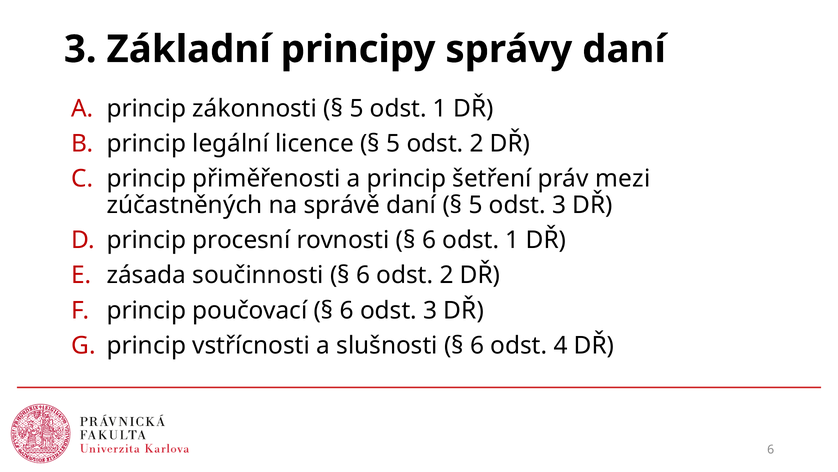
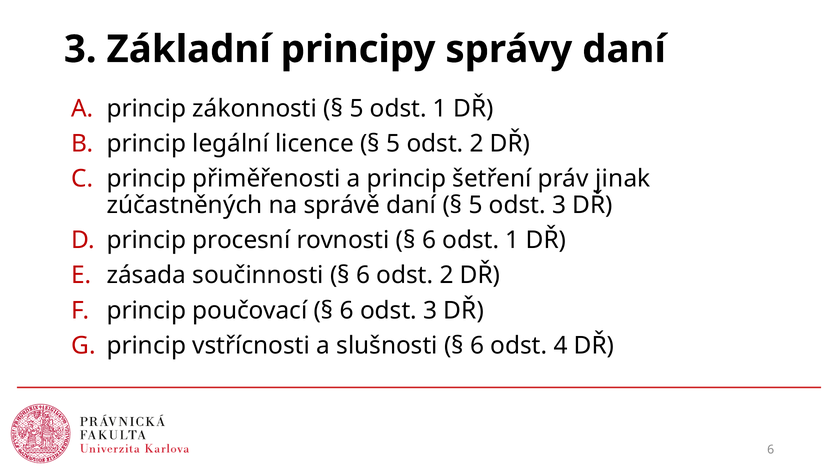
mezi: mezi -> jinak (623, 179)
